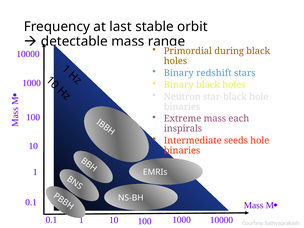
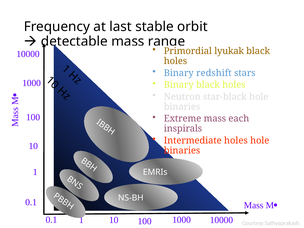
during: during -> lyukak (229, 51)
seeds: seeds -> holes (236, 141)
